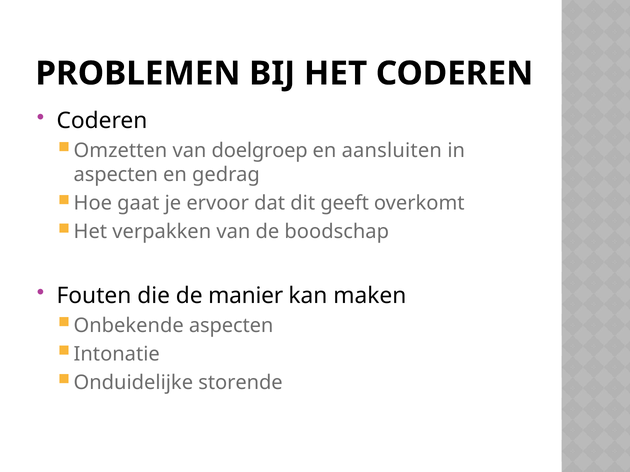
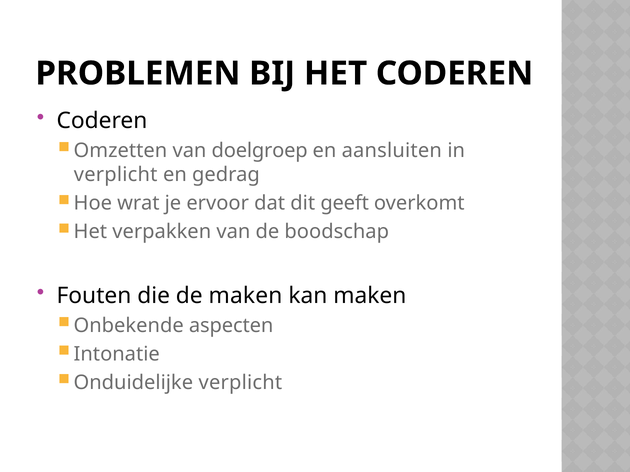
aspecten: aspecten -> verplicht (116, 175)
gaat: gaat -> wrat (138, 203)
de manier: manier -> maken (245, 296)
Onduidelijke storende: storende -> verplicht (240, 383)
